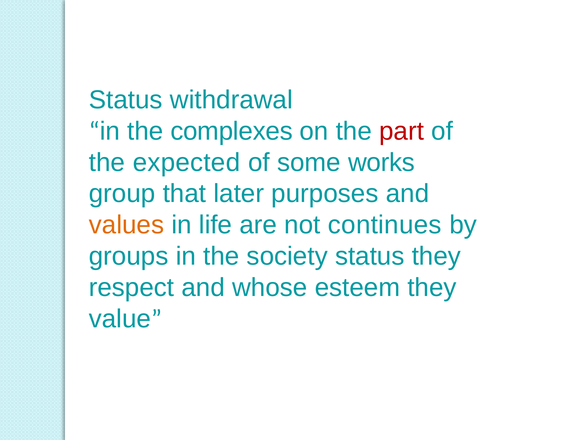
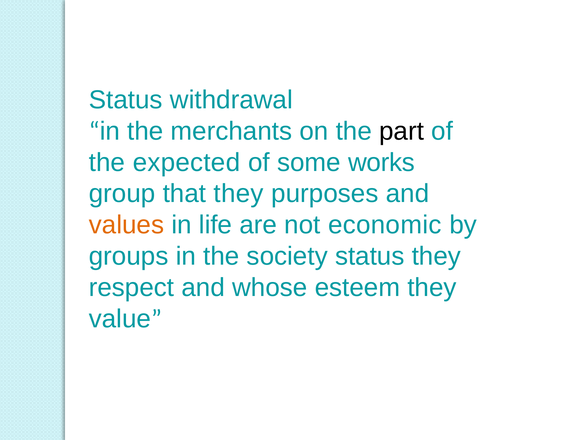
complexes: complexes -> merchants (231, 131)
part colour: red -> black (402, 131)
that later: later -> they (239, 194)
continues: continues -> economic (385, 225)
